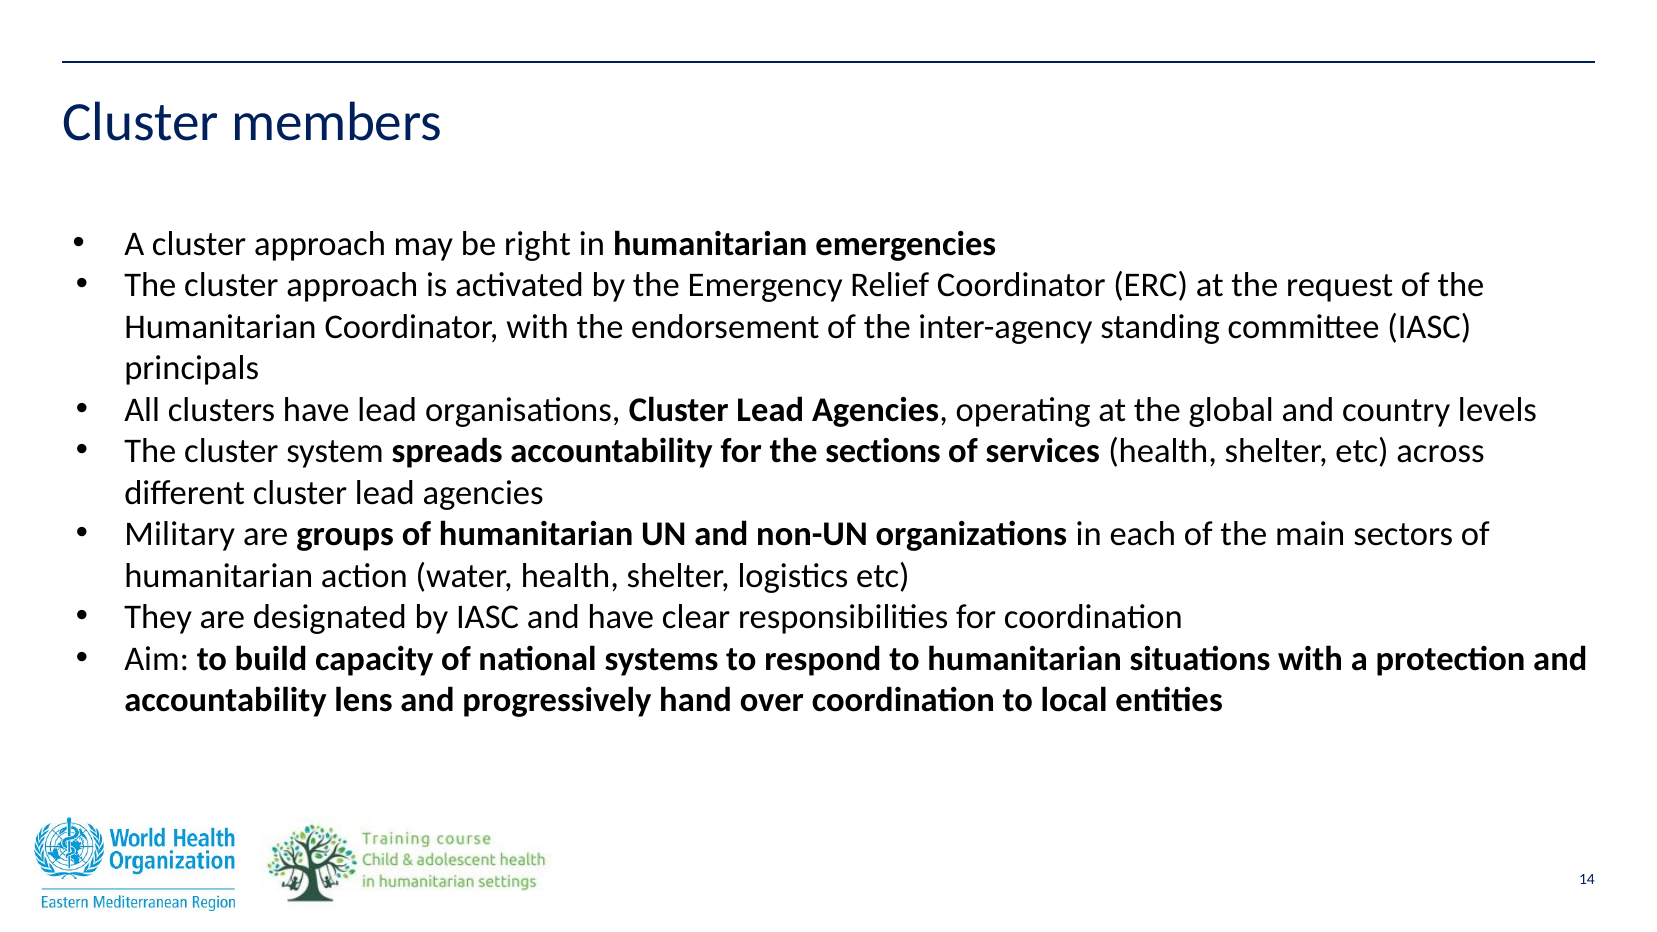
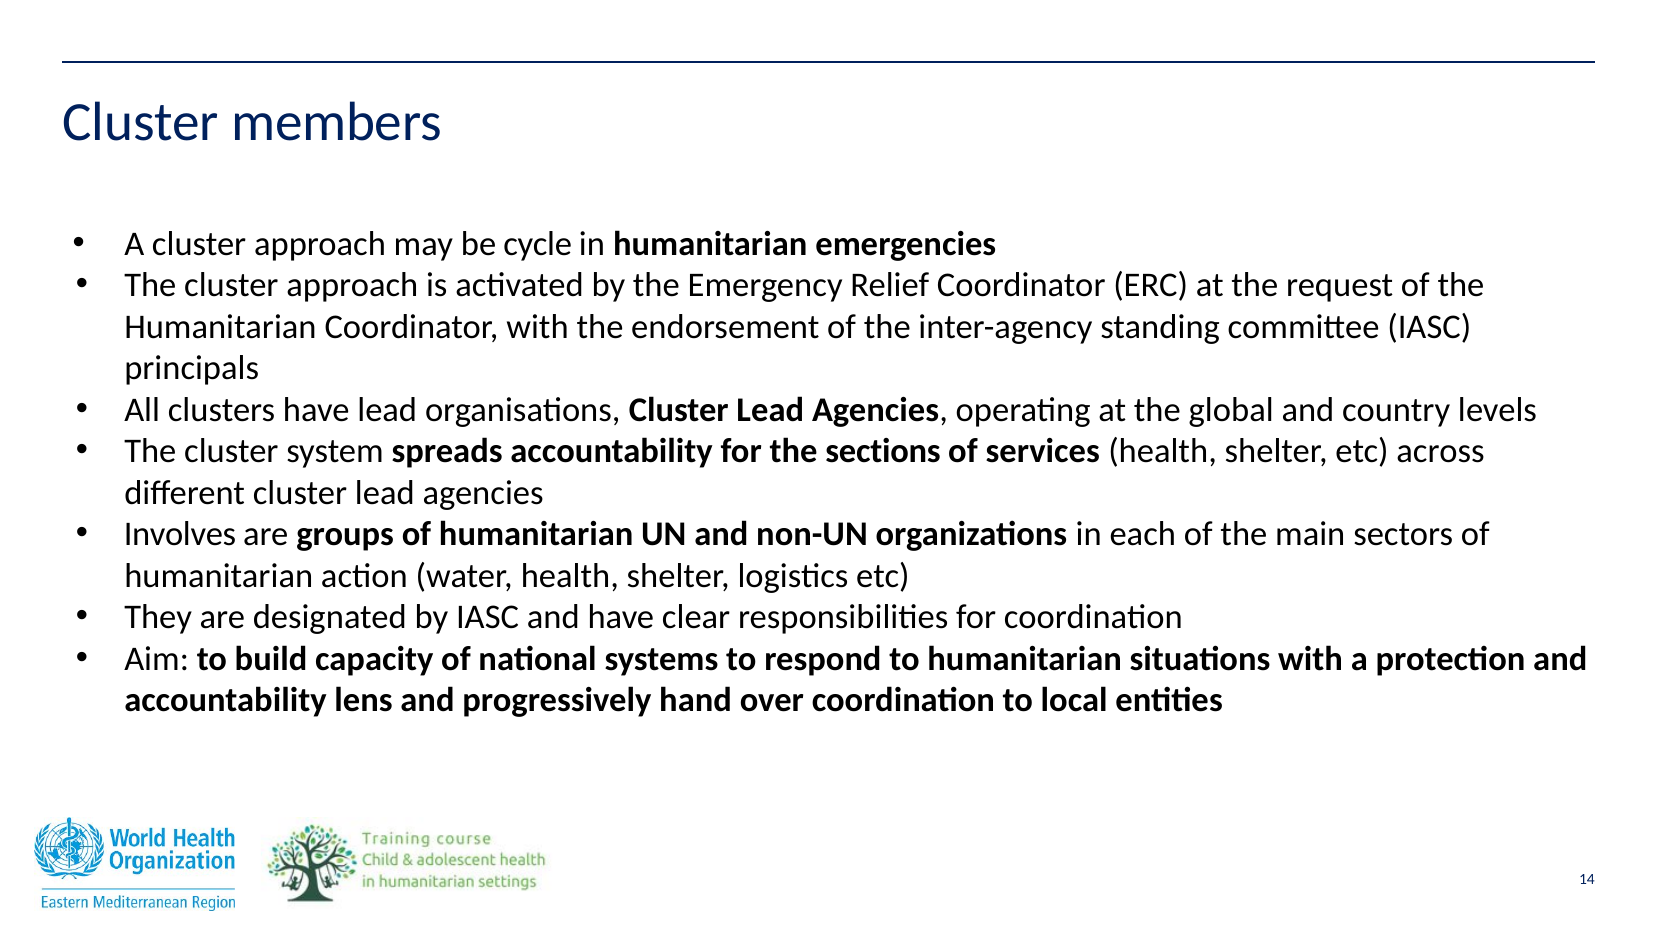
right: right -> cycle (538, 244)
Military: Military -> Involves (180, 534)
